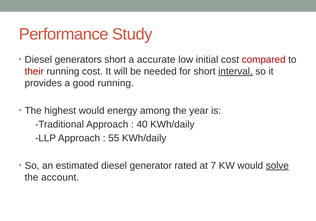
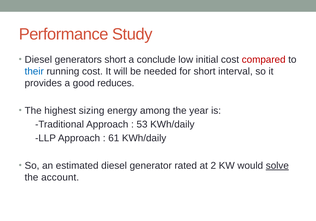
accurate: accurate -> conclude (156, 60)
their colour: red -> blue (34, 72)
interval underline: present -> none (235, 72)
good running: running -> reduces (116, 83)
highest would: would -> sizing (92, 111)
40: 40 -> 53 (142, 125)
55: 55 -> 61 (114, 139)
7: 7 -> 2 (213, 166)
